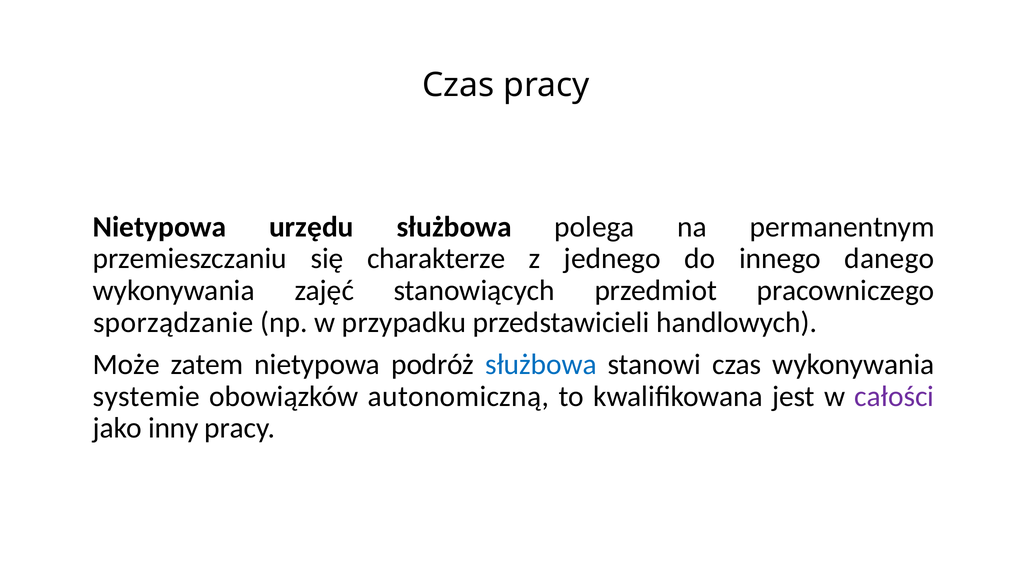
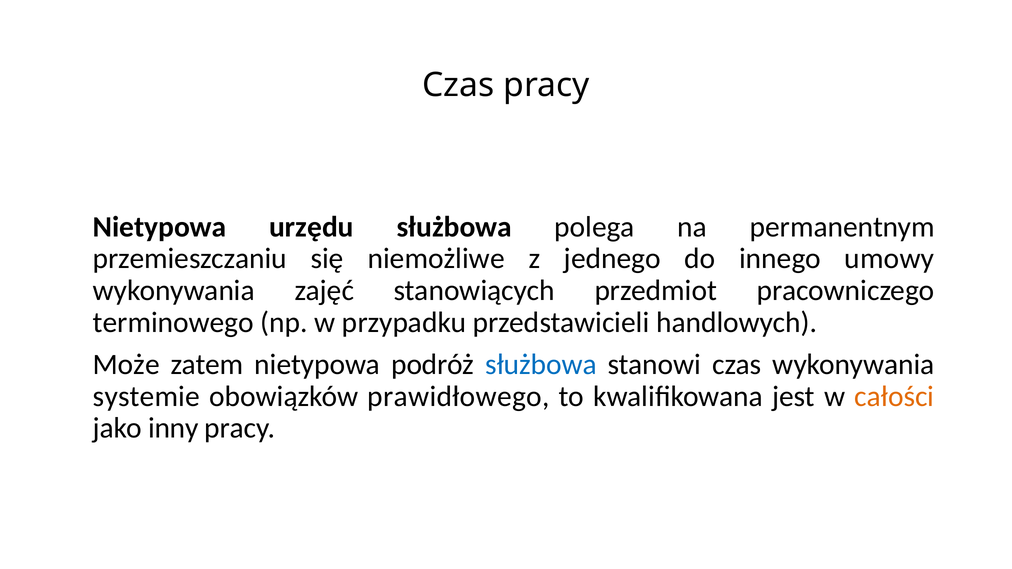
charakterze: charakterze -> niemożliwe (436, 259)
danego: danego -> umowy (889, 259)
sporządzanie: sporządzanie -> terminowego (173, 322)
autonomiczną: autonomiczną -> prawidłowego (458, 397)
całości colour: purple -> orange (894, 397)
